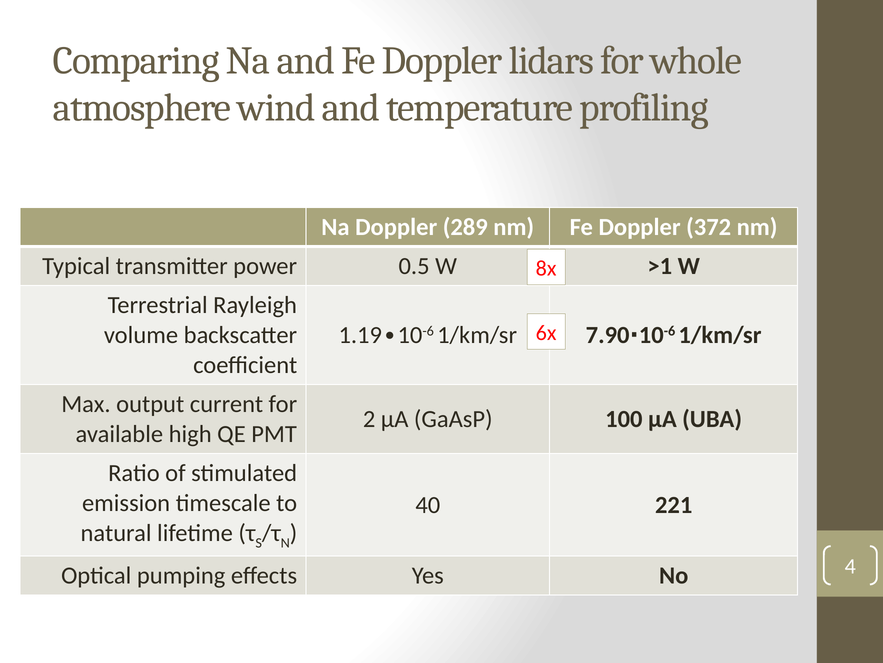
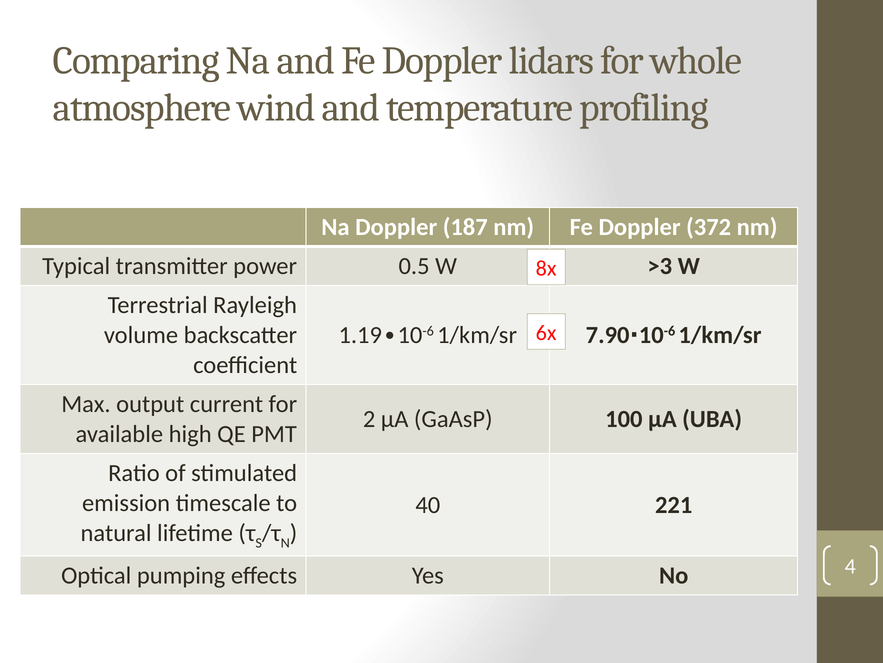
289: 289 -> 187 (465, 227)
>1: >1 -> >3 (660, 266)
